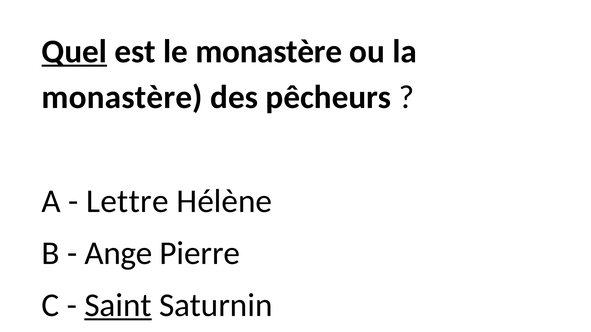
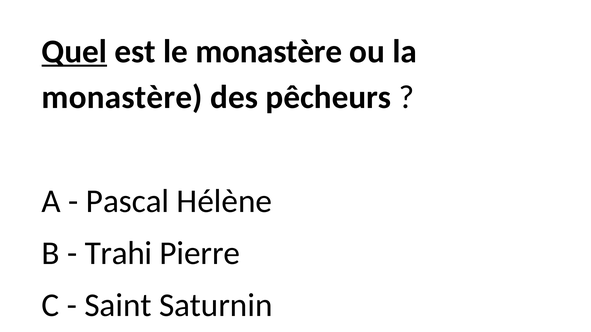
Lettre: Lettre -> Pascal (128, 202)
Ange: Ange -> Trahi (118, 254)
Saint underline: present -> none (118, 306)
